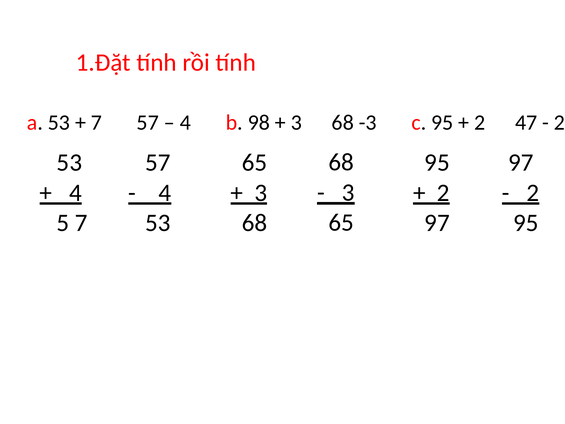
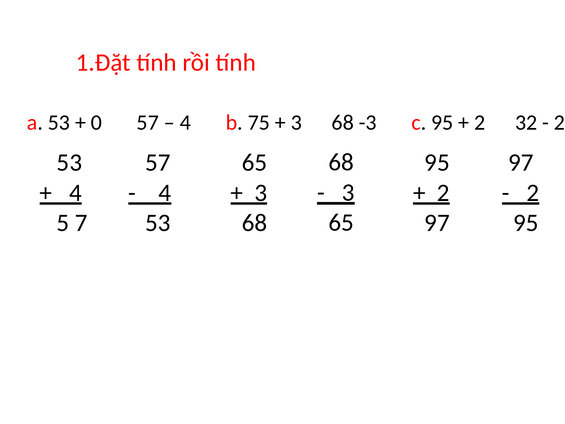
7: 7 -> 0 (97, 123)
98: 98 -> 75 (259, 123)
47: 47 -> 32 (526, 123)
